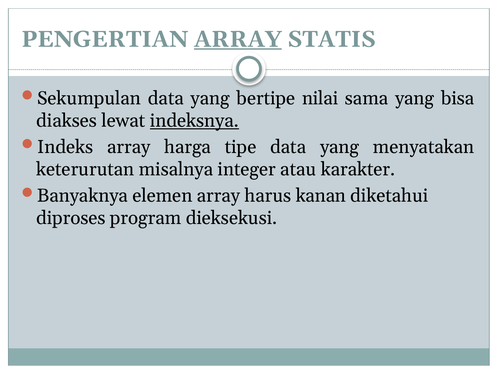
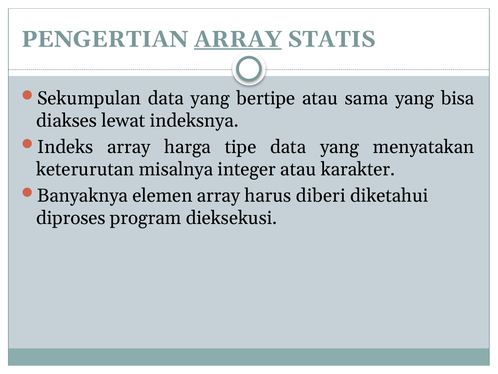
bertipe nilai: nilai -> atau (320, 98)
indeksnya underline: present -> none (194, 121)
kanan: kanan -> diberi (321, 195)
